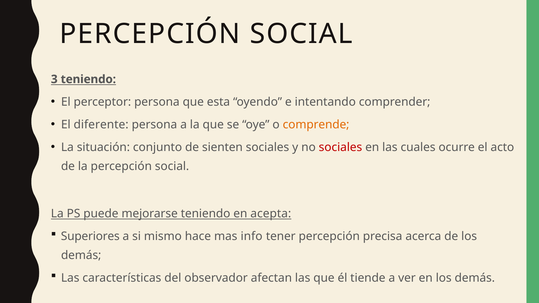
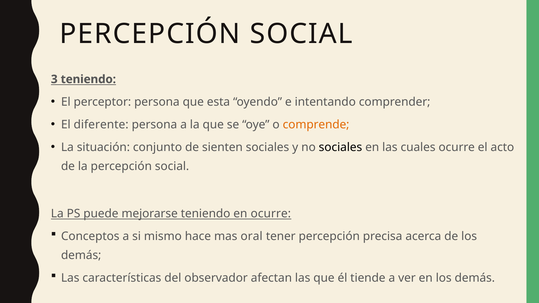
sociales colour: red -> black (340, 147)
en acepta: acepta -> ocurre (271, 214)
Superiores: Superiores -> Conceptos (90, 236)
info: info -> oral (252, 236)
